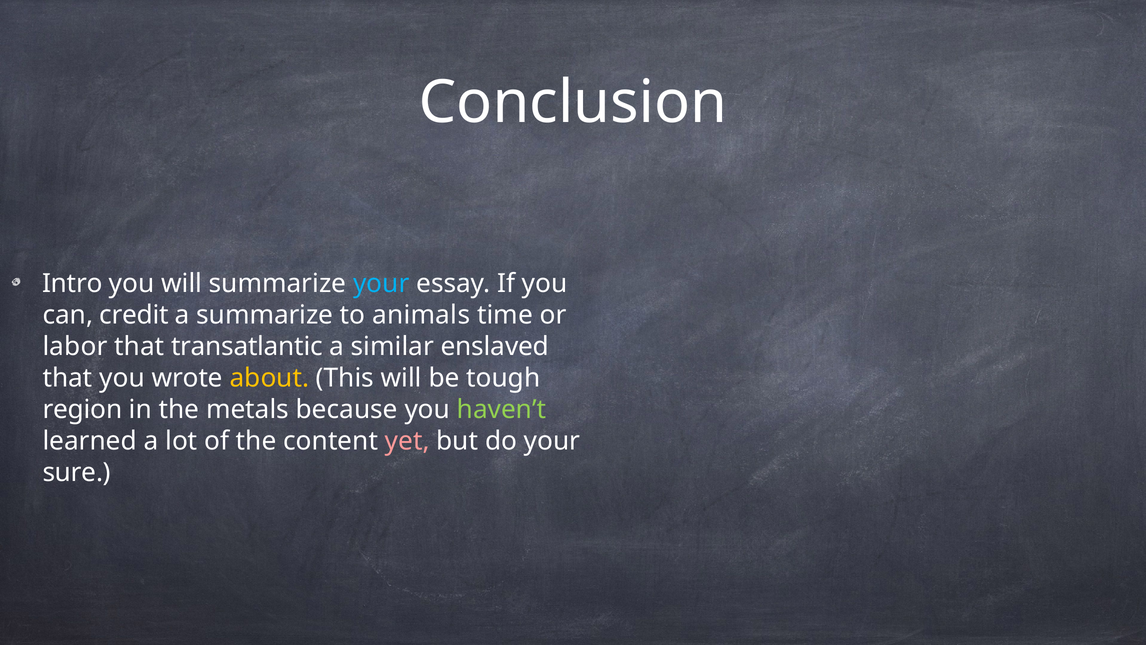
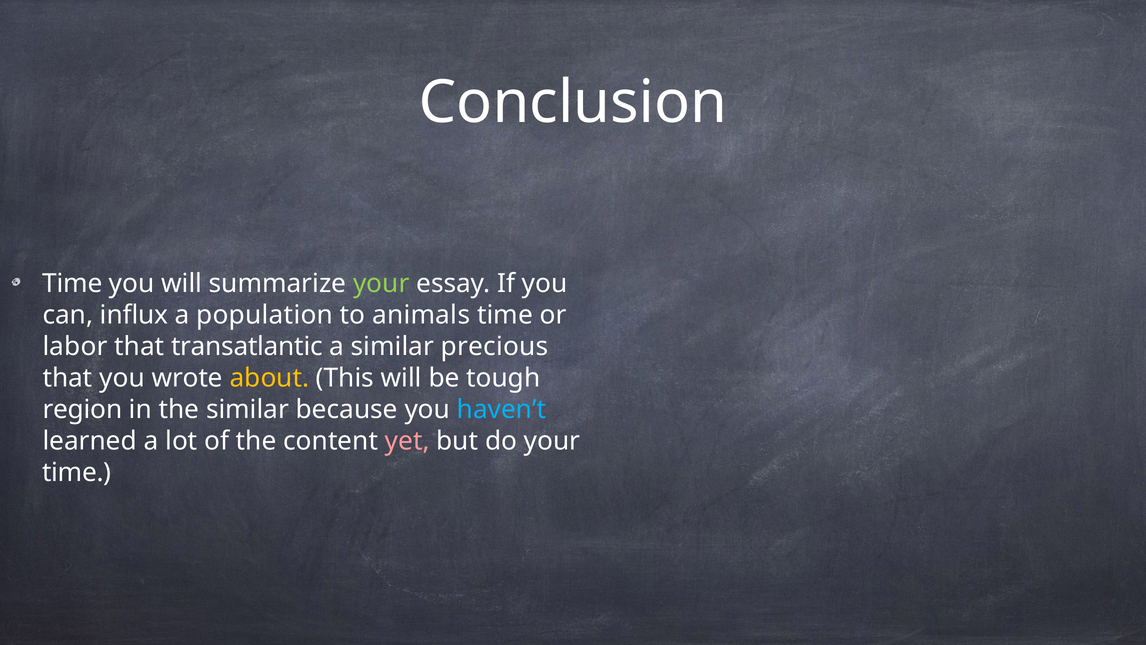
Intro: Intro -> Time (72, 283)
your colour: light blue -> light green (381, 283)
credit: credit -> influx (134, 315)
a summarize: summarize -> population (265, 315)
enslaved: enslaved -> precious (495, 346)
the metals: metals -> similar (248, 409)
haven’t colour: light green -> light blue (502, 409)
sure: sure -> time (77, 472)
